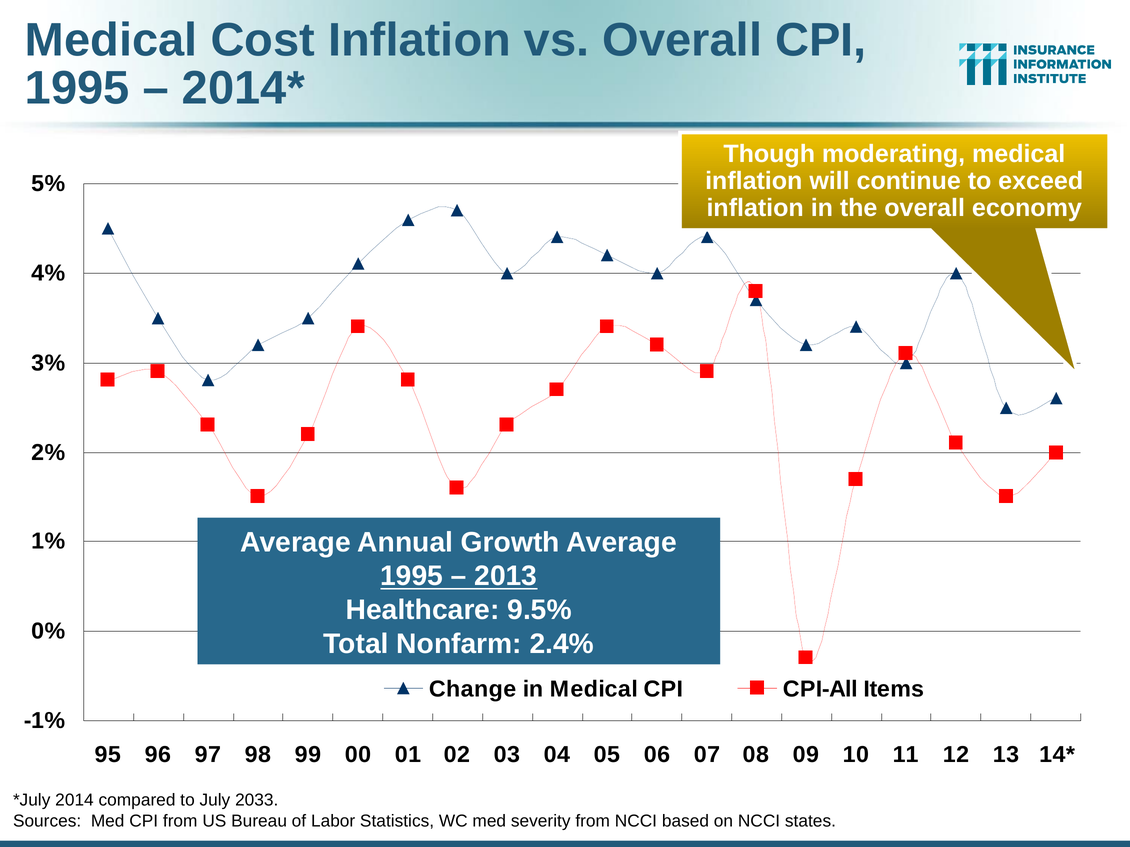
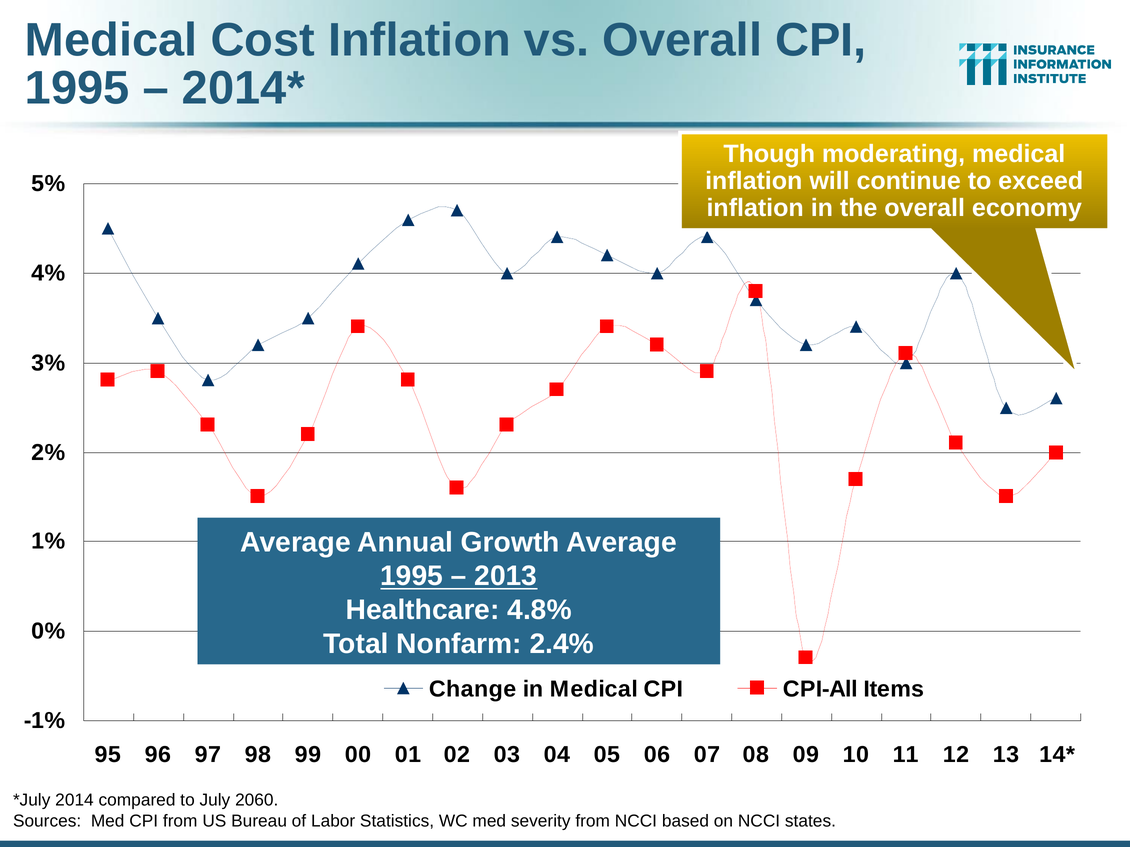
9.5%: 9.5% -> 4.8% (540, 610)
2033: 2033 -> 2060 (257, 801)
